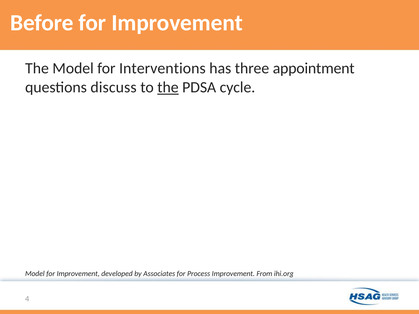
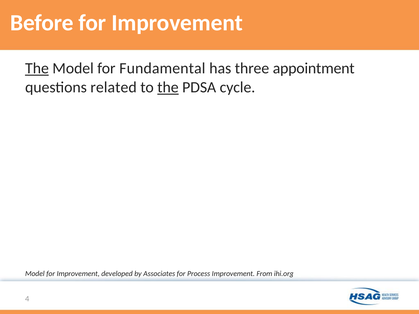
The underline: none -> present (37, 69)
Interventions: Interventions -> Fundamental (162, 69)
discuss: discuss -> related (114, 87)
